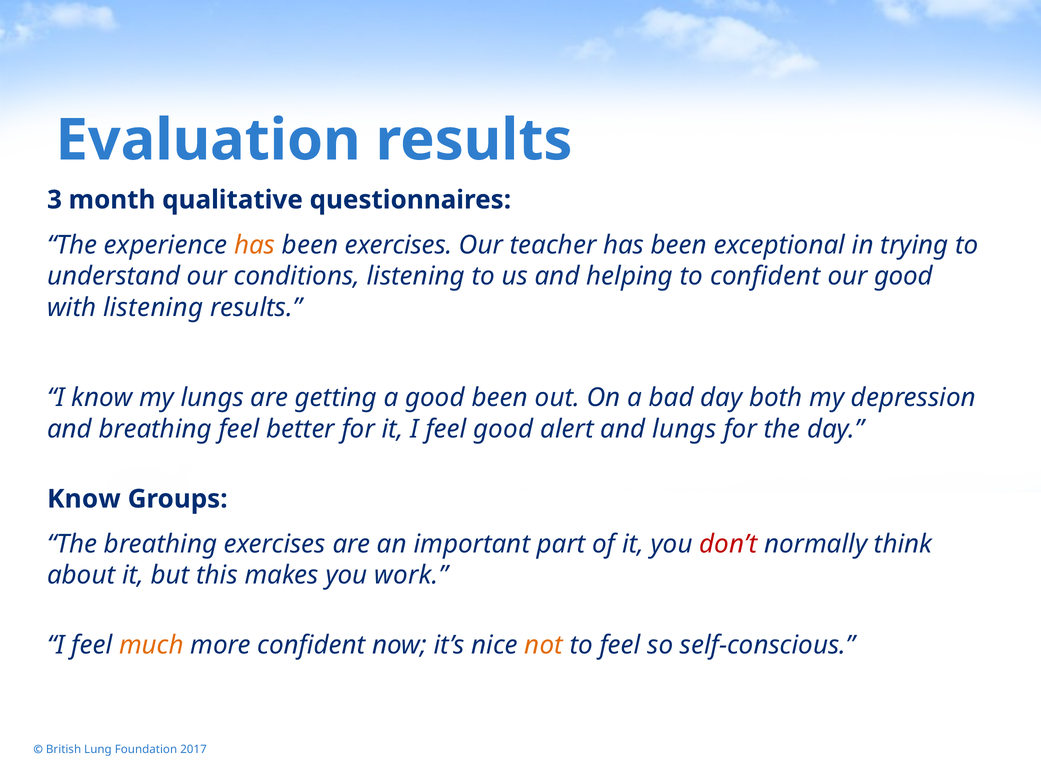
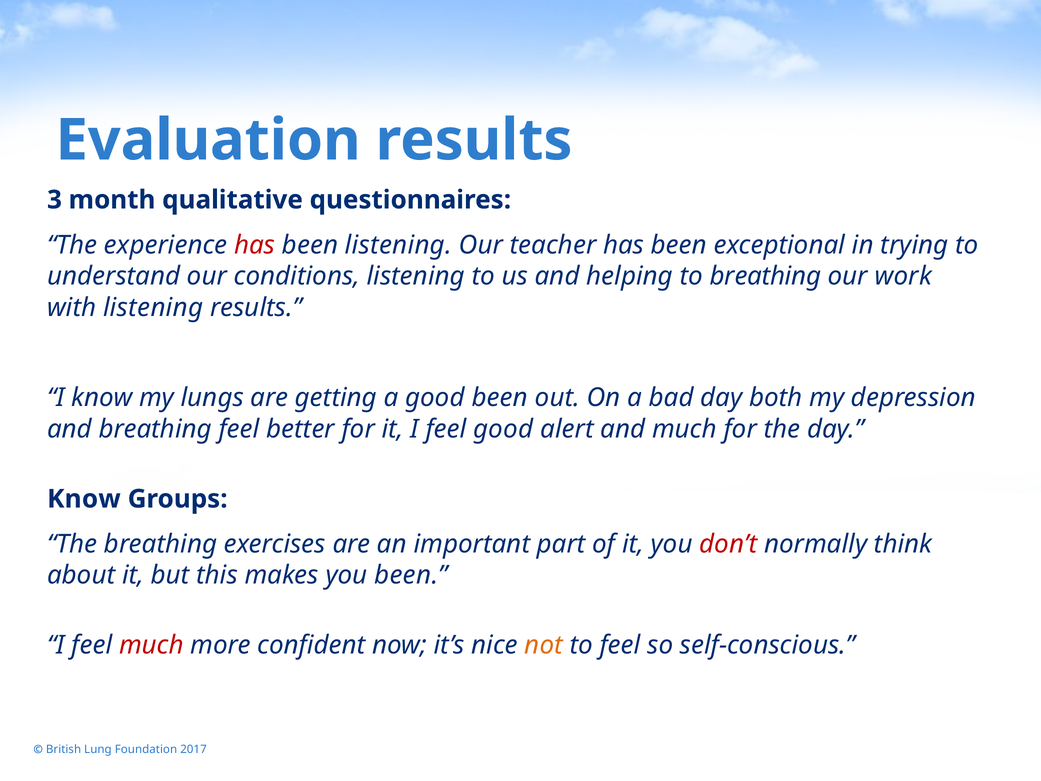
has colour: orange -> red (255, 245)
been exercises: exercises -> listening (398, 245)
to confident: confident -> breathing (765, 276)
our good: good -> work (903, 276)
and lungs: lungs -> much (684, 429)
you work: work -> been (411, 575)
much colour: orange -> red (151, 645)
